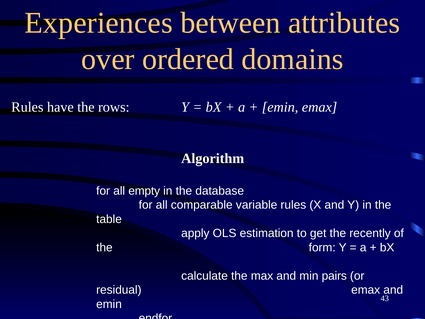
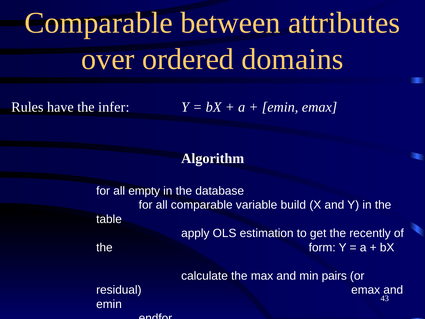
Experiences: Experiences -> Comparable (99, 23)
rows: rows -> infer (114, 107)
variable rules: rules -> build (293, 205)
